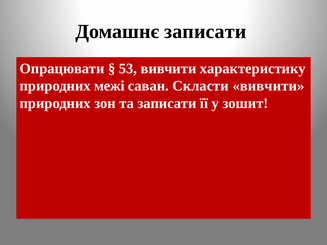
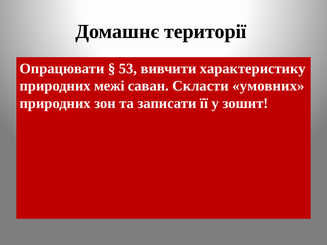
Домашнє записати: записати -> території (205, 32)
Скласти вивчити: вивчити -> умовних (268, 86)
